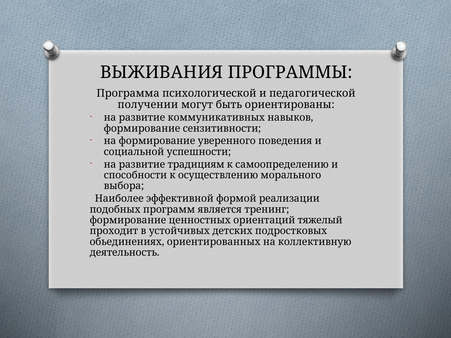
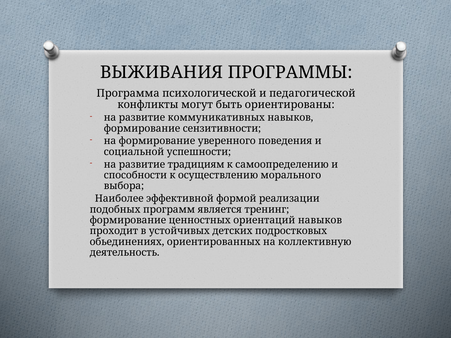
получении: получении -> конфликты (148, 105)
ориентаций тяжелый: тяжелый -> навыков (320, 220)
